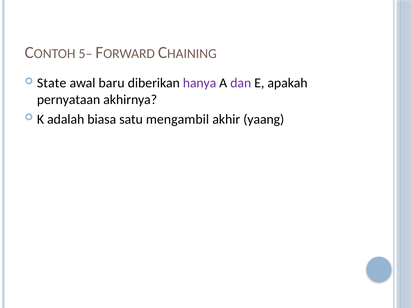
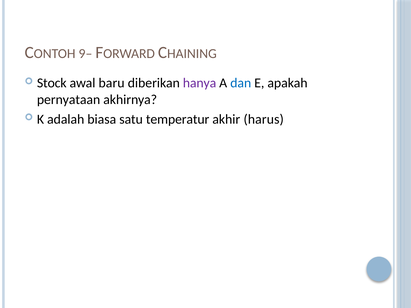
5–: 5– -> 9– (85, 54)
State: State -> Stock (52, 83)
dan colour: purple -> blue (241, 83)
mengambil: mengambil -> temperatur (178, 119)
yaang: yaang -> harus (264, 119)
